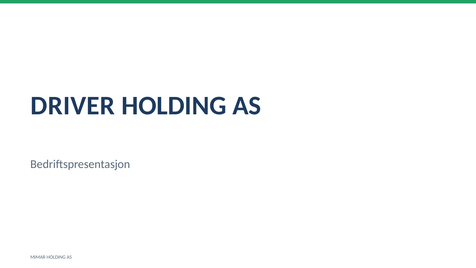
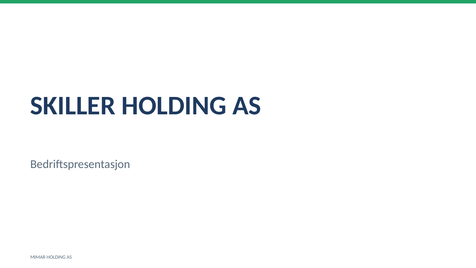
DRIVER: DRIVER -> SKILLER (73, 106)
